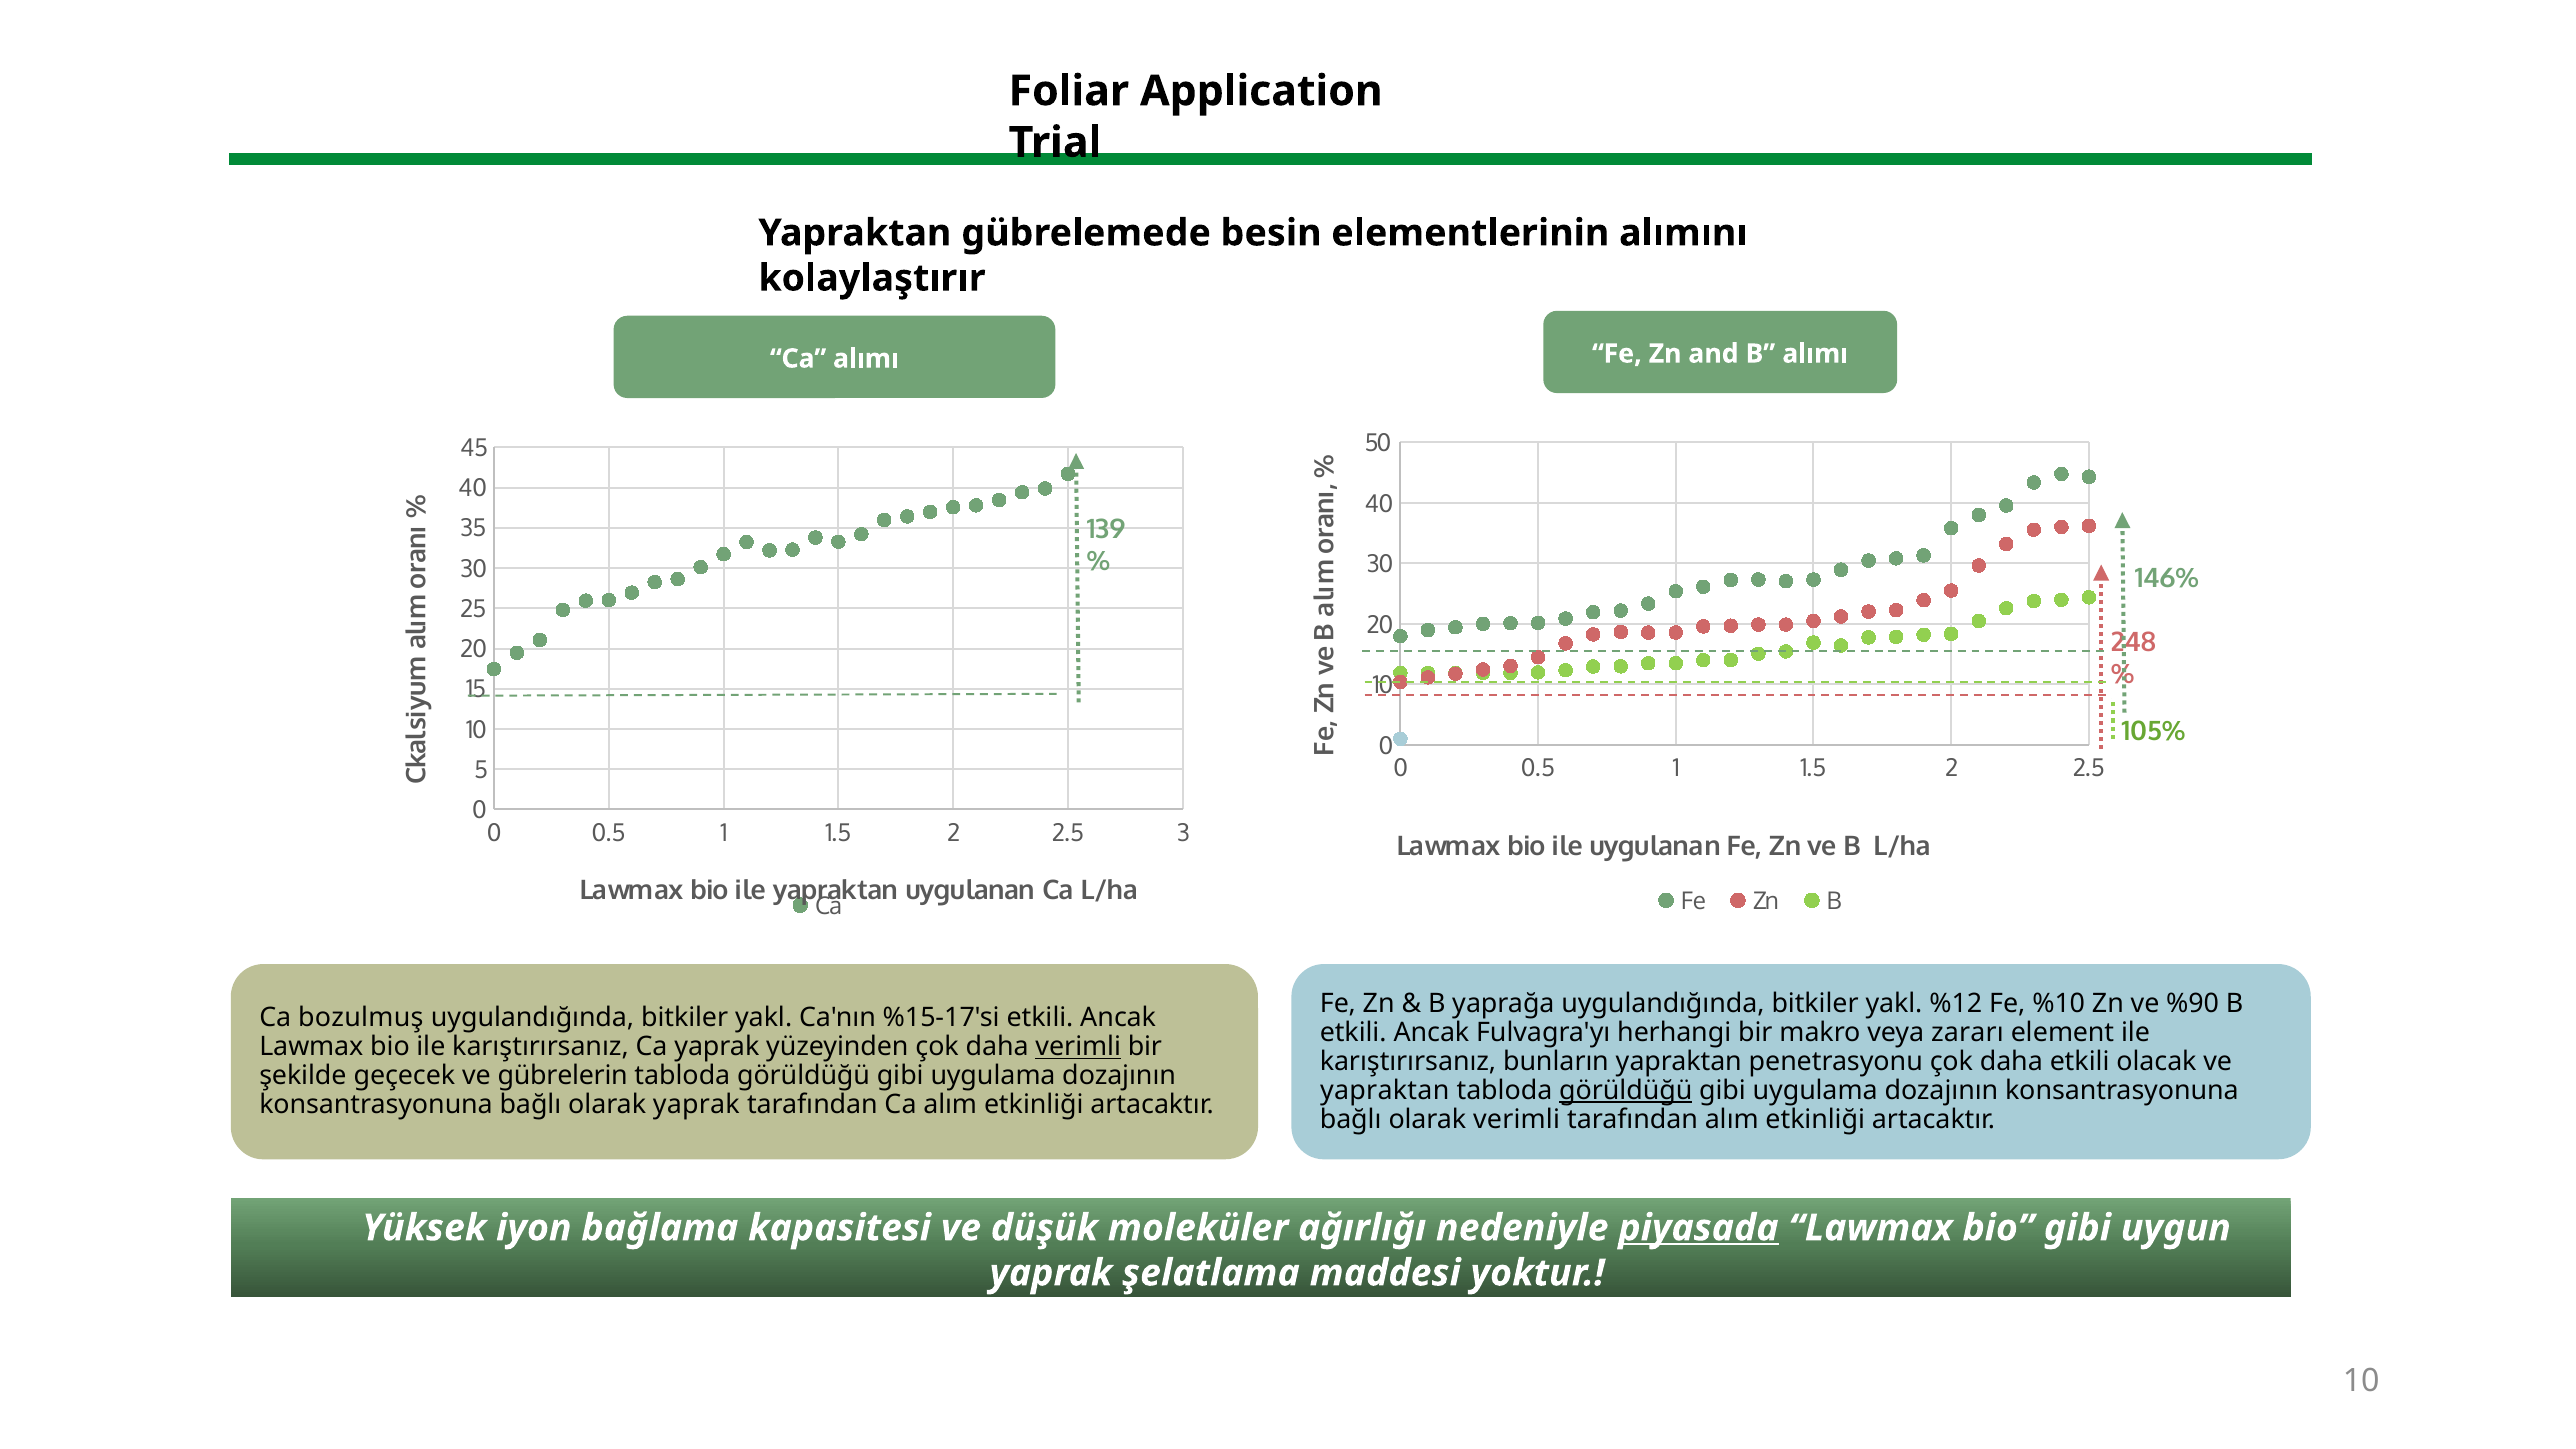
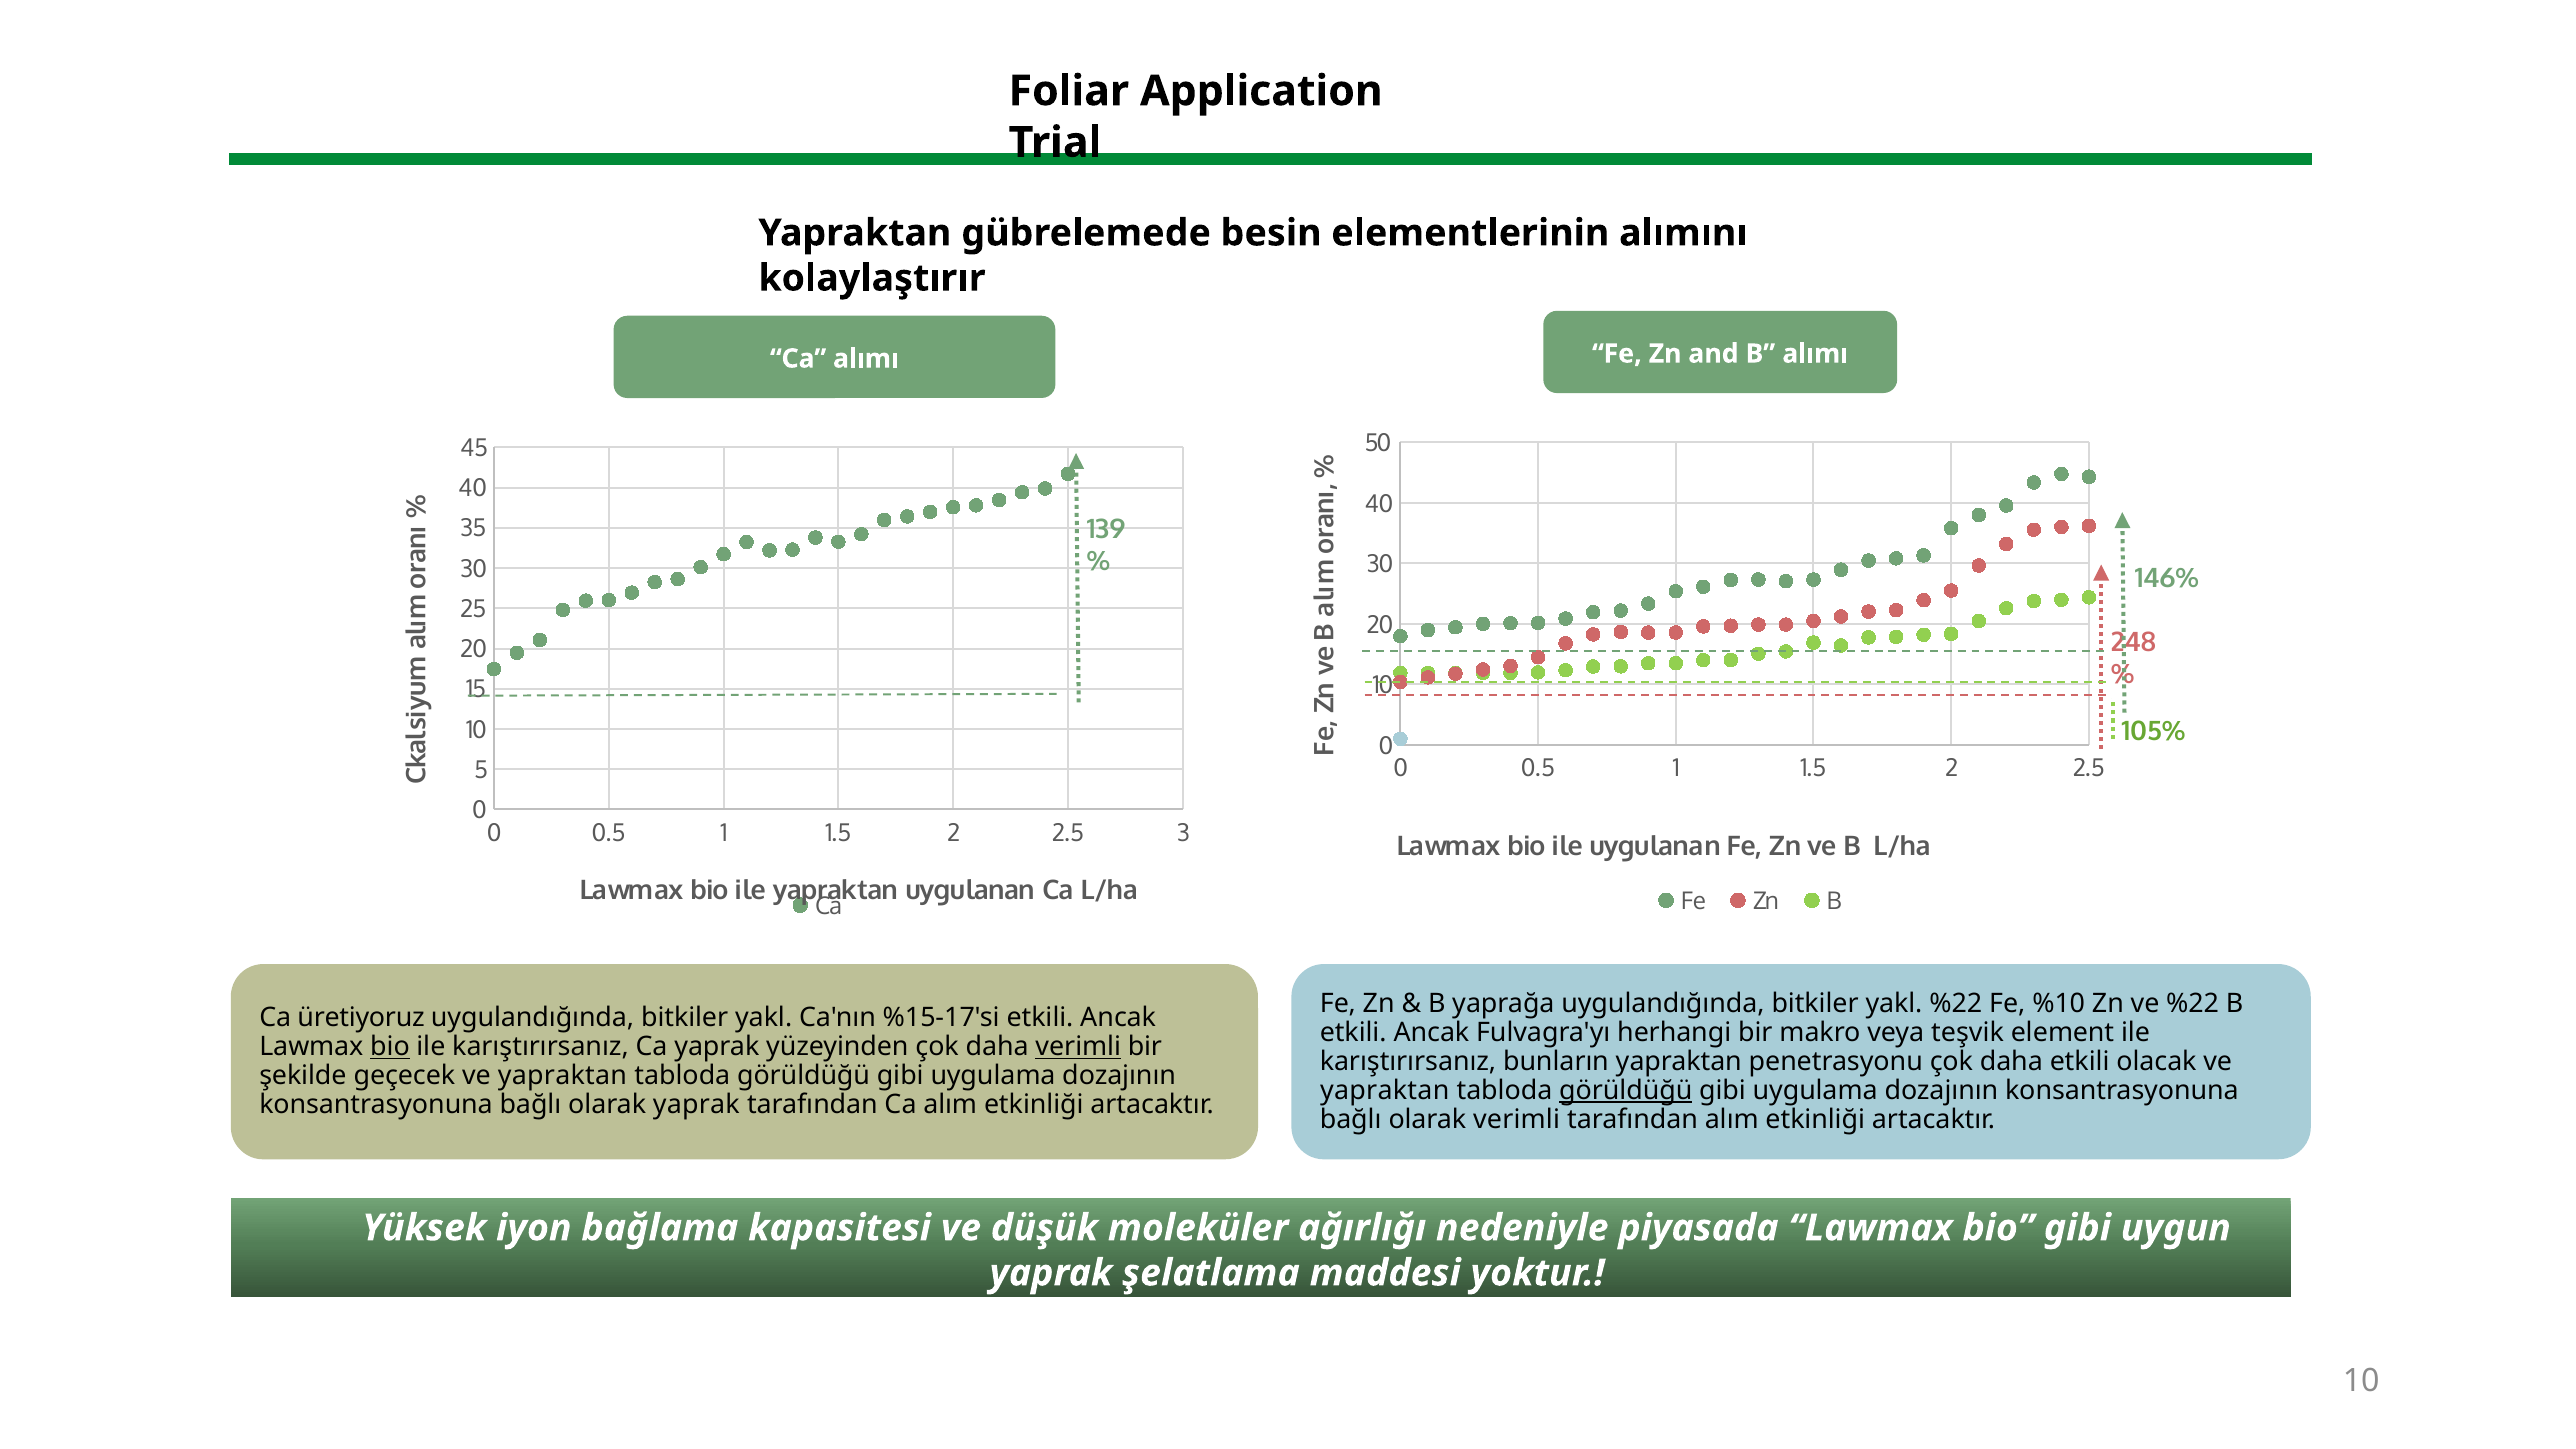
yakl %12: %12 -> %22 (1956, 1003)
ve %90: %90 -> %22 (2193, 1003)
bozulmuş: bozulmuş -> üretiyoruz (361, 1018)
zararı: zararı -> teşvik (1968, 1032)
bio underline: none -> present (390, 1047)
geçecek ve gübrelerin: gübrelerin -> yapraktan (562, 1076)
piyasada underline: present -> none (1698, 1228)
